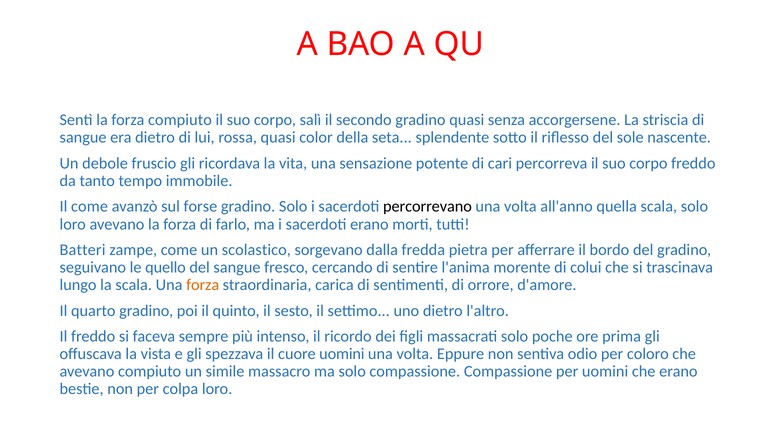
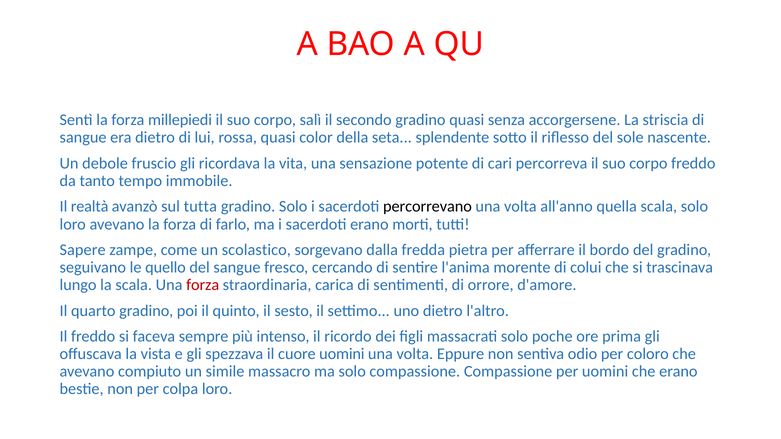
forza compiuto: compiuto -> millepiedi (180, 120)
Il come: come -> realtà (90, 207)
forse: forse -> tutta (200, 207)
Batteri: Batteri -> Sapere (83, 250)
forza colour: orange -> red (203, 285)
